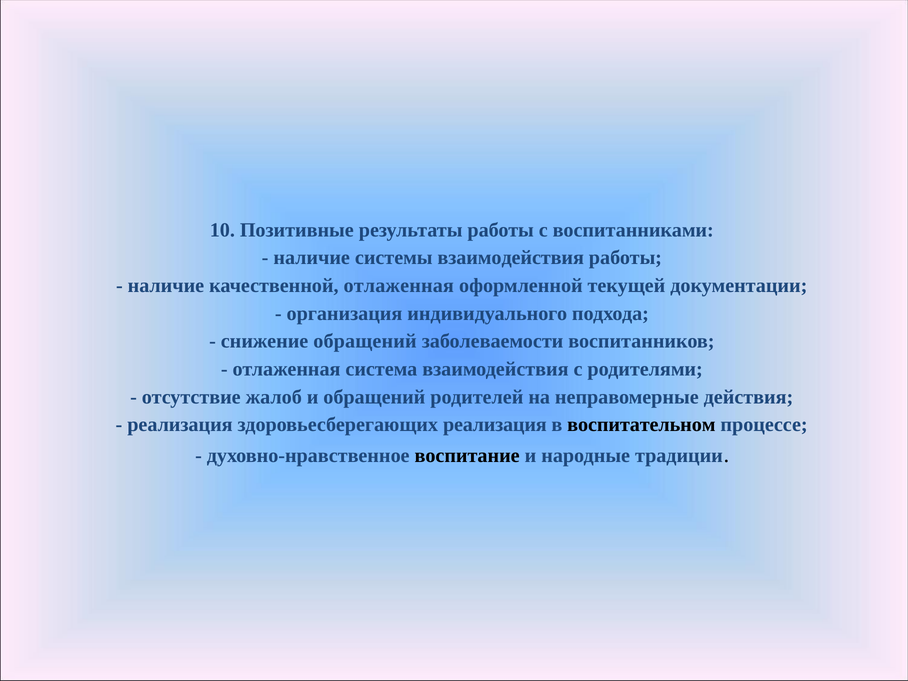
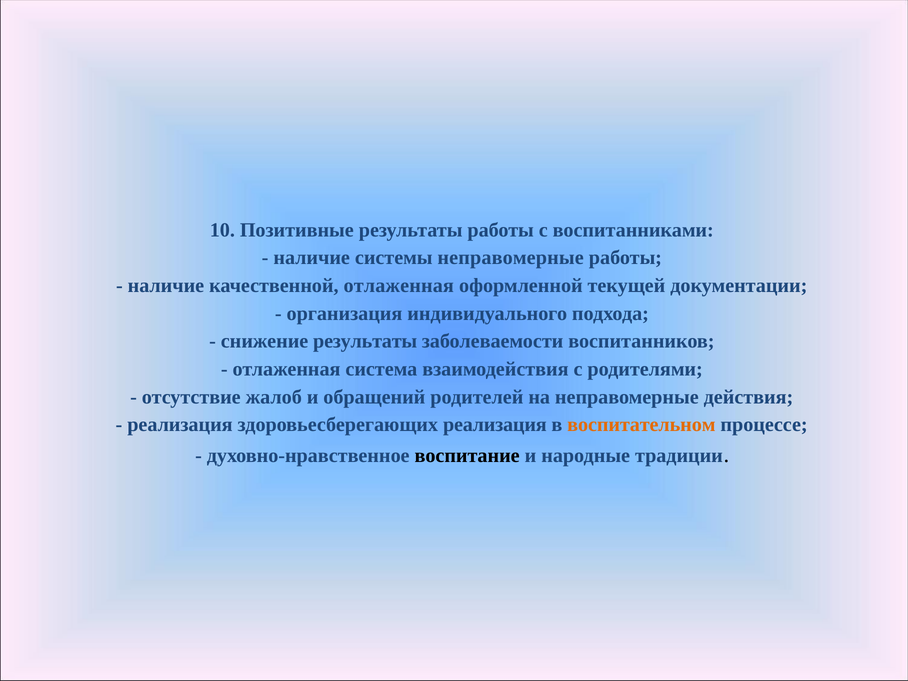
системы взаимодействия: взаимодействия -> неправомерные (511, 258)
снижение обращений: обращений -> результаты (365, 341)
воспитательном colour: black -> orange (641, 425)
